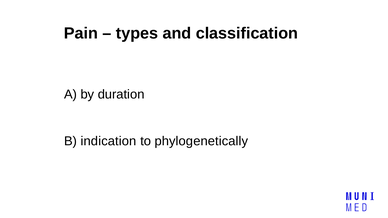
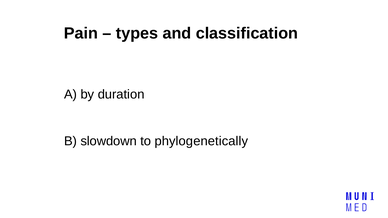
indication: indication -> slowdown (109, 141)
